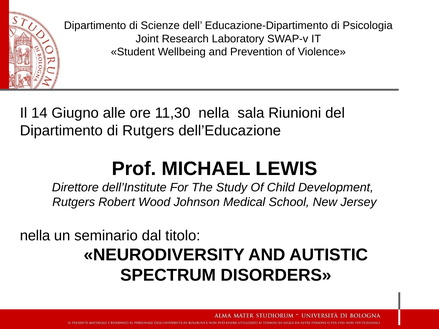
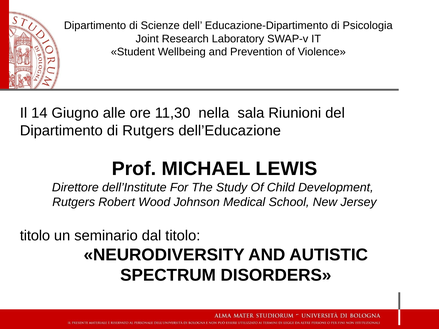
nella: nella -> titolo (35, 236)
